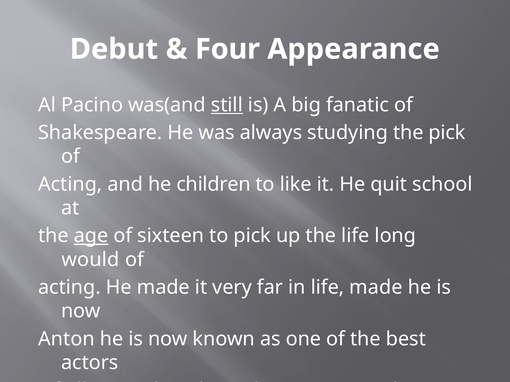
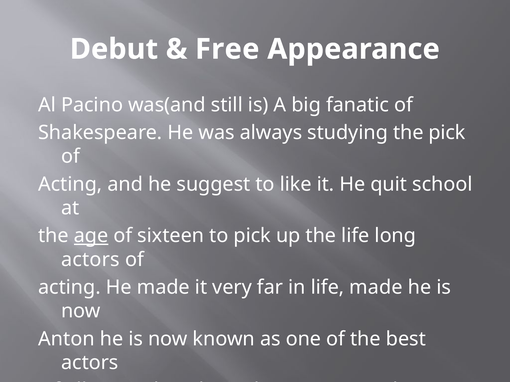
Four: Four -> Free (227, 49)
still underline: present -> none (227, 105)
children: children -> suggest (213, 184)
would: would -> actors (90, 260)
